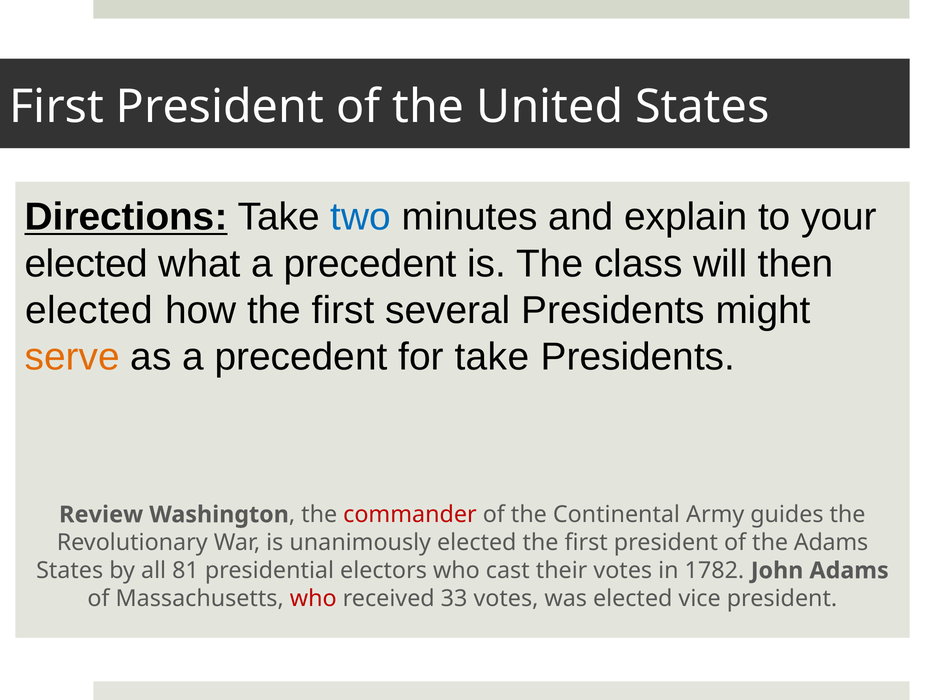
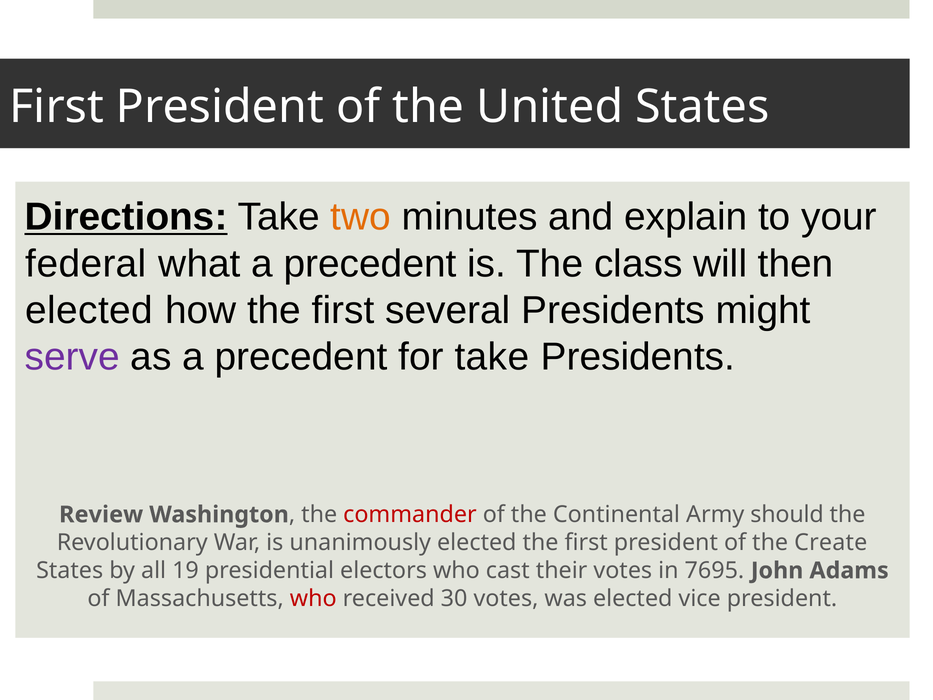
two colour: blue -> orange (361, 217)
elected: elected -> federal (86, 264)
serve colour: orange -> purple (72, 357)
guides: guides -> should (787, 514)
the Adams: Adams -> Create (831, 542)
81: 81 -> 19 (185, 570)
1782: 1782 -> 7695 (714, 570)
33: 33 -> 30 (454, 598)
